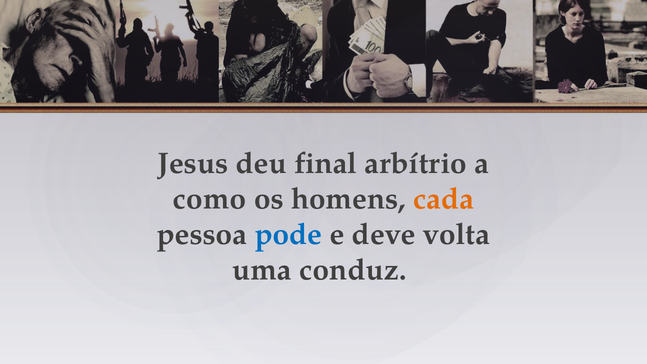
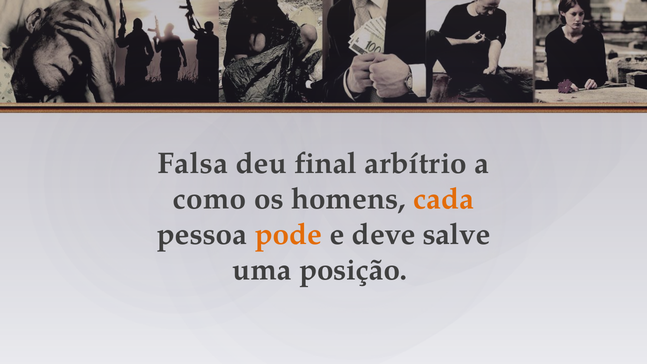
Jesus: Jesus -> Falsa (193, 163)
pode colour: blue -> orange (288, 234)
volta: volta -> salve (456, 234)
conduz: conduz -> posição (353, 270)
